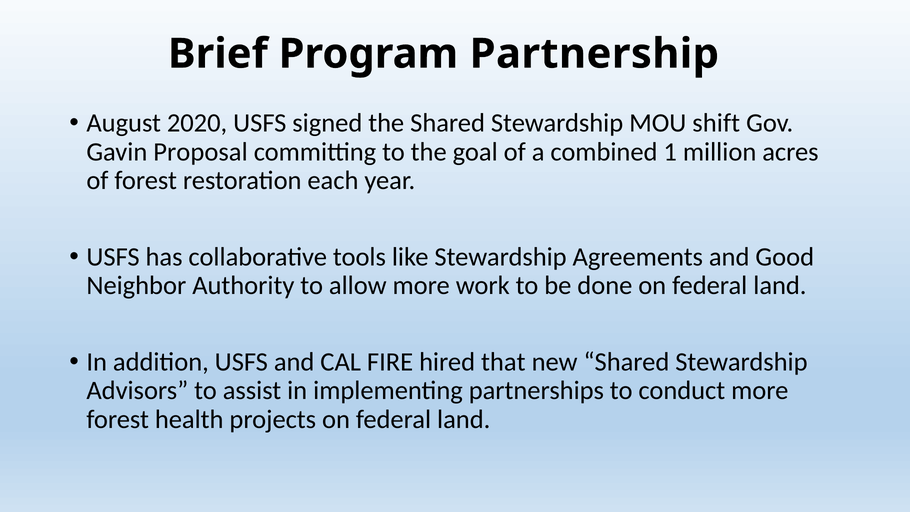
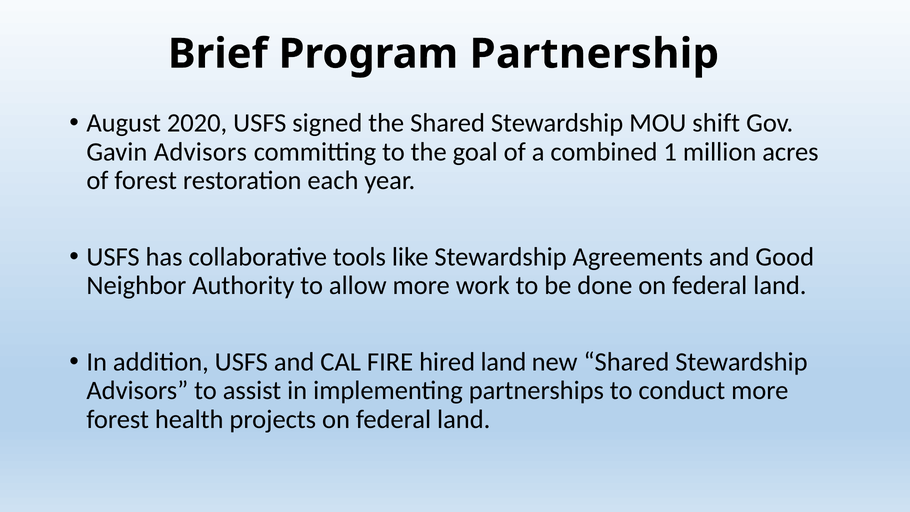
Gavin Proposal: Proposal -> Advisors (200, 152)
hired that: that -> land (503, 362)
